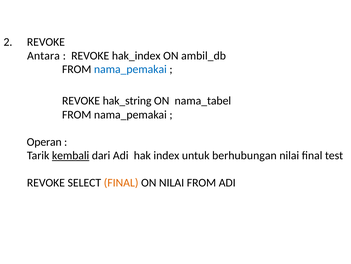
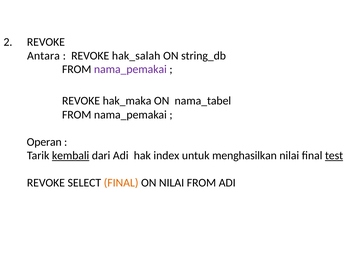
hak_index: hak_index -> hak_salah (136, 56)
ambil_db: ambil_db -> string_db (204, 56)
nama_pemakai colour: blue -> purple (130, 69)
hak_string: hak_string -> hak_maka (127, 100)
berhubungan: berhubungan -> menghasilkan (244, 155)
test underline: none -> present (334, 155)
